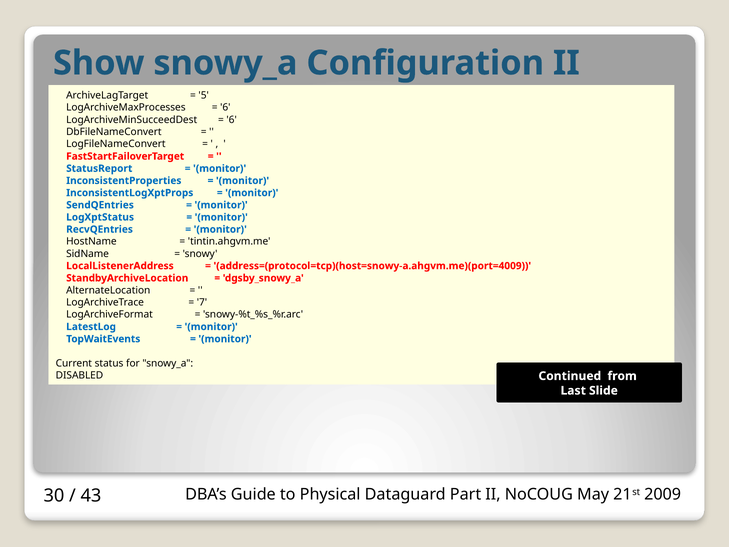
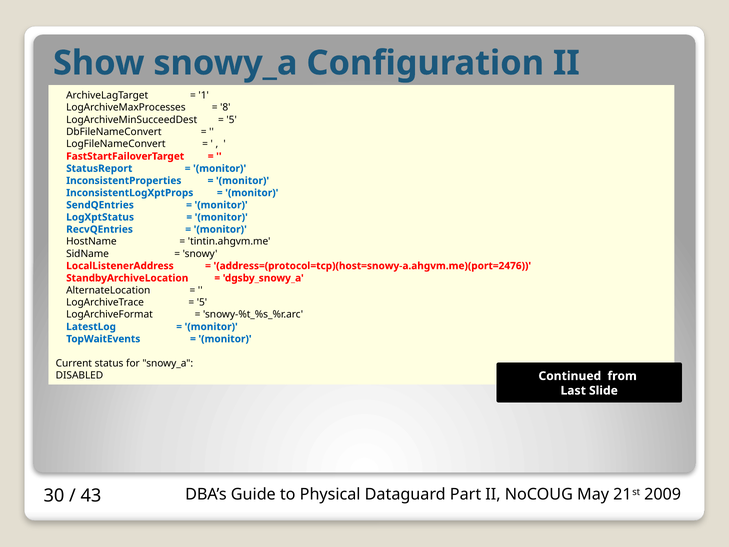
5: 5 -> 1 (204, 95)
6: 6 -> 8 (225, 108)
6: 6 -> 5 (232, 120)
address=(protocol=tcp)(host=snowy-a.ahgvm.me)(port=4009: address=(protocol=tcp)(host=snowy-a.ahgvm.me)(port=4009 -> address=(protocol=tcp)(host=snowy-a.ahgvm.me)(port=2476 (372, 266)
7: 7 -> 5 (202, 302)
